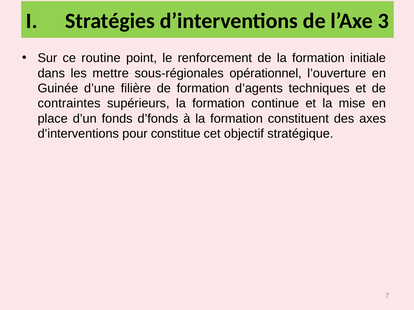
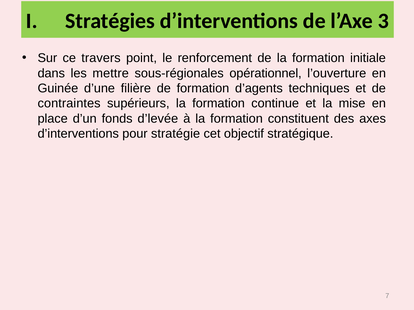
routine: routine -> travers (101, 58)
d’fonds: d’fonds -> d’levée (158, 119)
constitue: constitue -> stratégie (176, 134)
